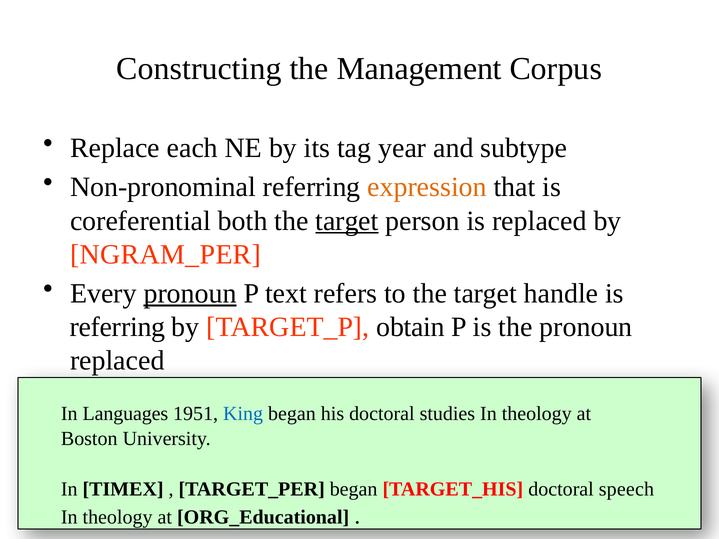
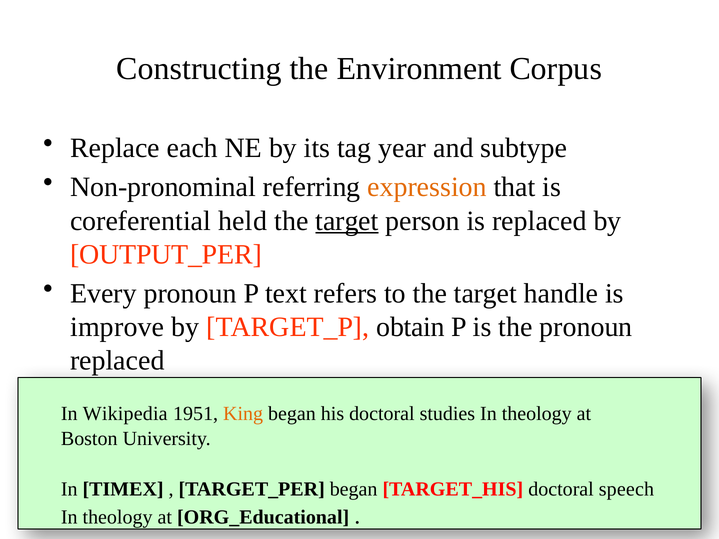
Management: Management -> Environment (419, 69)
both: both -> held (243, 221)
NGRAM_PER: NGRAM_PER -> OUTPUT_PER (166, 254)
pronoun underline: present -> none (190, 294)
referring: referring -> improve (117, 327)
Languages: Languages -> Wikipedia (125, 414)
King colour: blue -> orange (243, 414)
